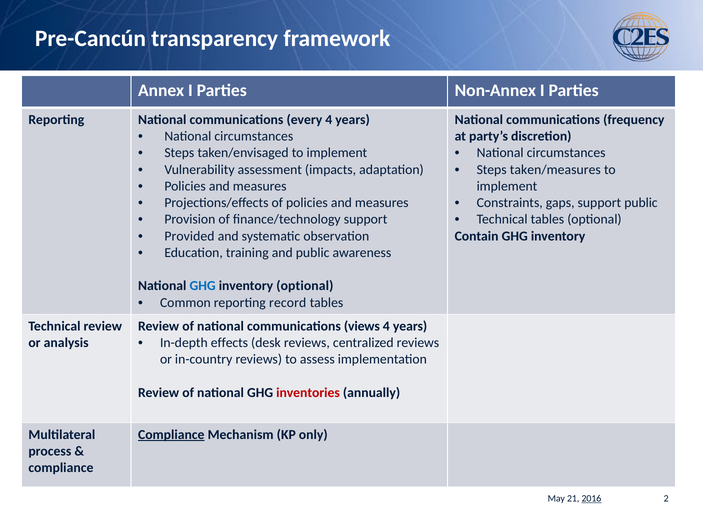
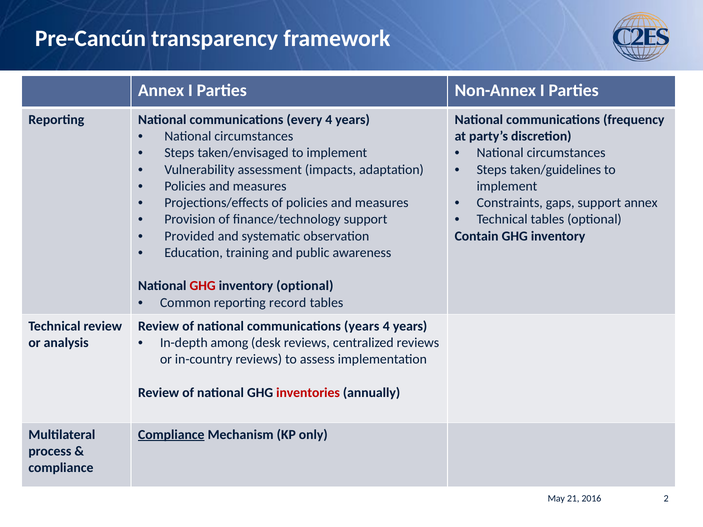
taken/measures: taken/measures -> taken/guidelines (555, 170)
support public: public -> annex (641, 203)
GHG colour: blue -> red (203, 286)
communications views: views -> years (362, 326)
effects: effects -> among (229, 343)
2016 underline: present -> none (591, 499)
